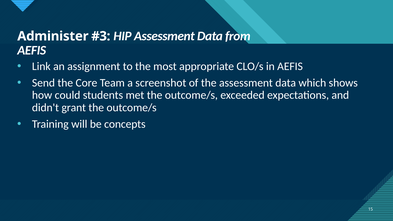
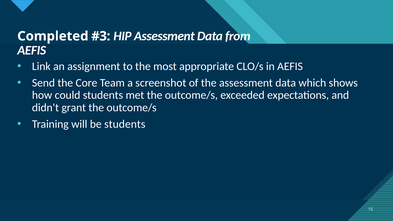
Administer: Administer -> Completed (53, 36)
be concepts: concepts -> students (125, 124)
